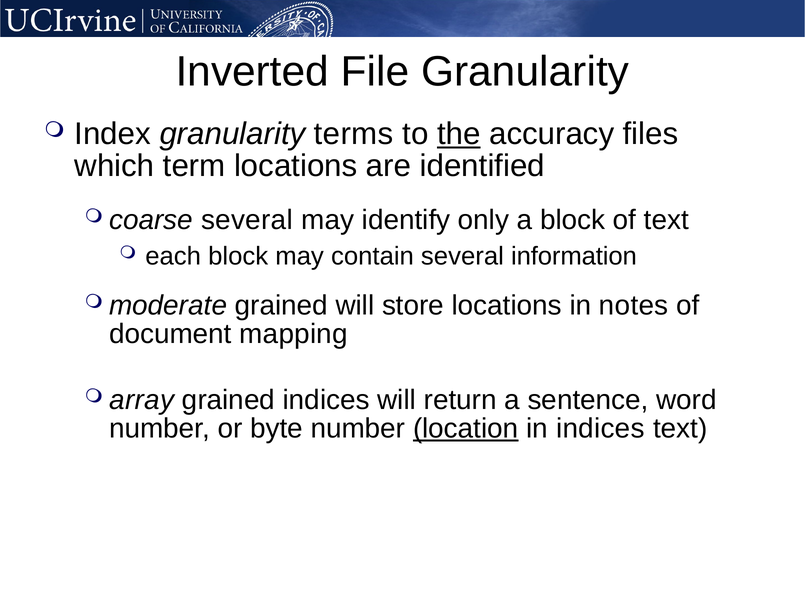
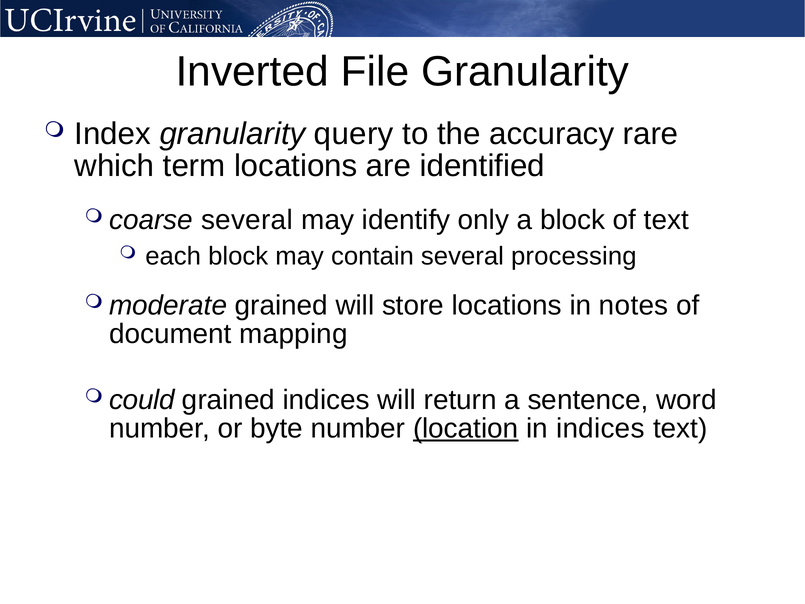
terms: terms -> query (354, 134)
the underline: present -> none (459, 134)
files: files -> rare (651, 134)
information: information -> processing (574, 256)
array: array -> could (142, 400)
